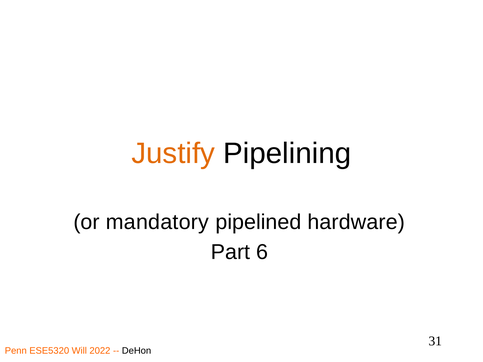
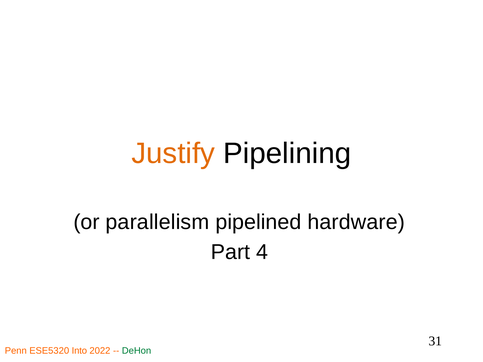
mandatory: mandatory -> parallelism (157, 222)
6: 6 -> 4 (262, 252)
Will: Will -> Into (79, 351)
DeHon colour: black -> green (137, 351)
